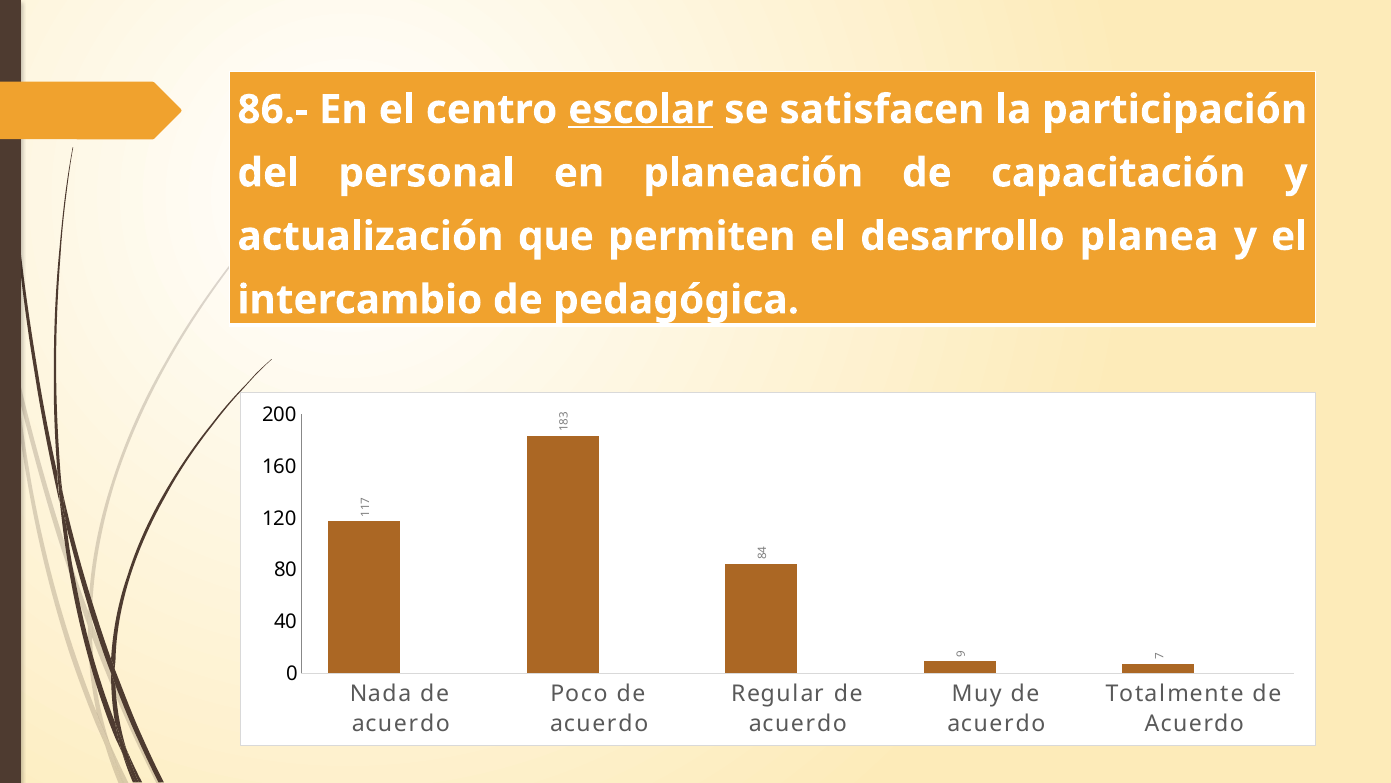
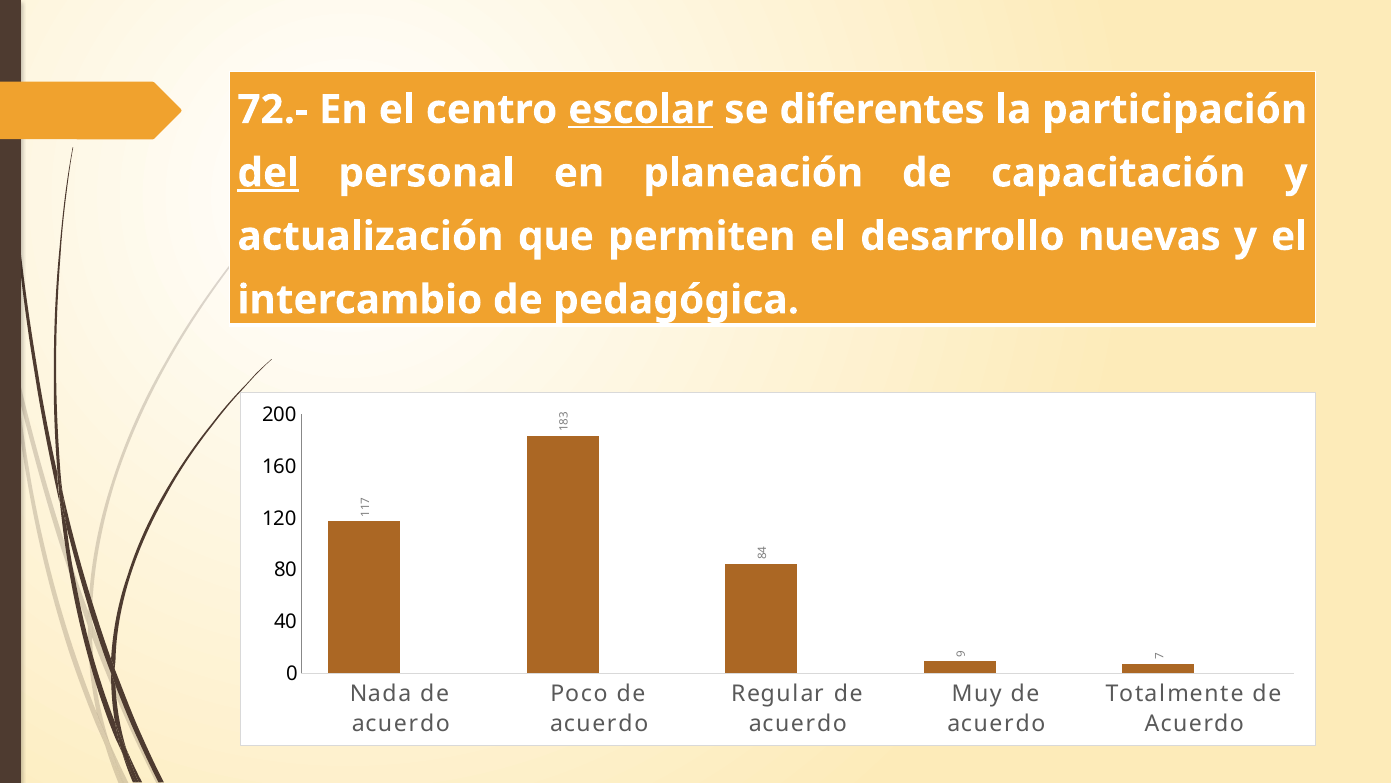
86.-: 86.- -> 72.- (273, 110)
satisfacen: satisfacen -> diferentes (882, 110)
del underline: none -> present (268, 173)
planea: planea -> nuevas (1149, 236)
